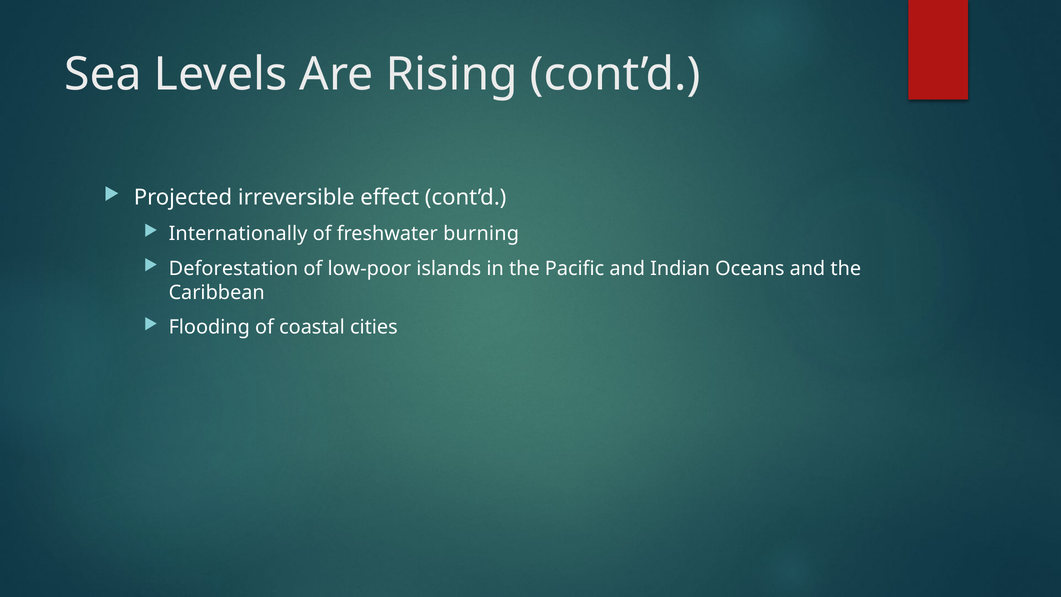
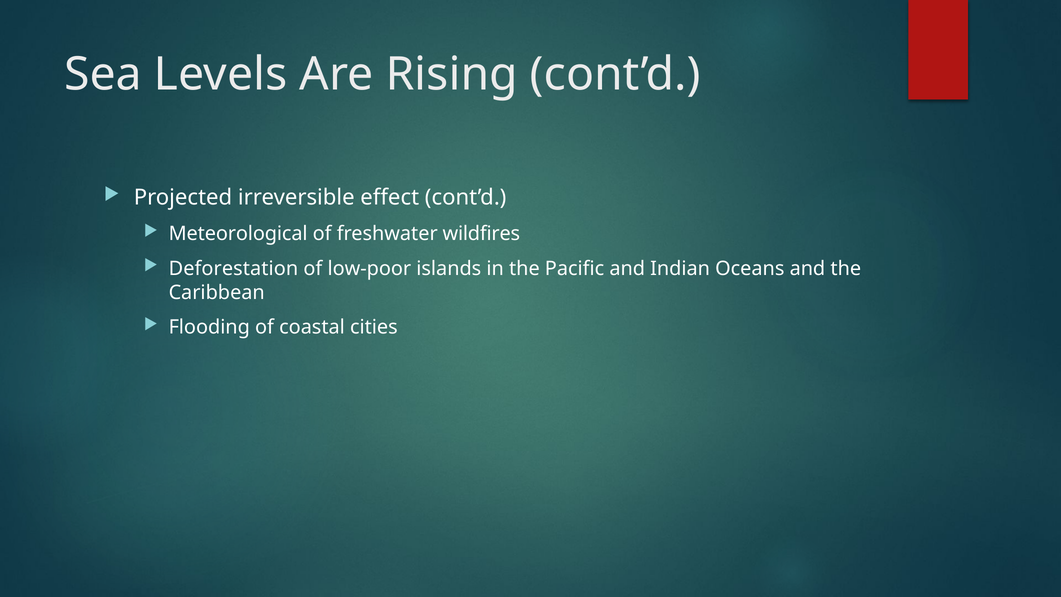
Internationally: Internationally -> Meteorological (238, 234)
burning: burning -> wildfires (481, 234)
